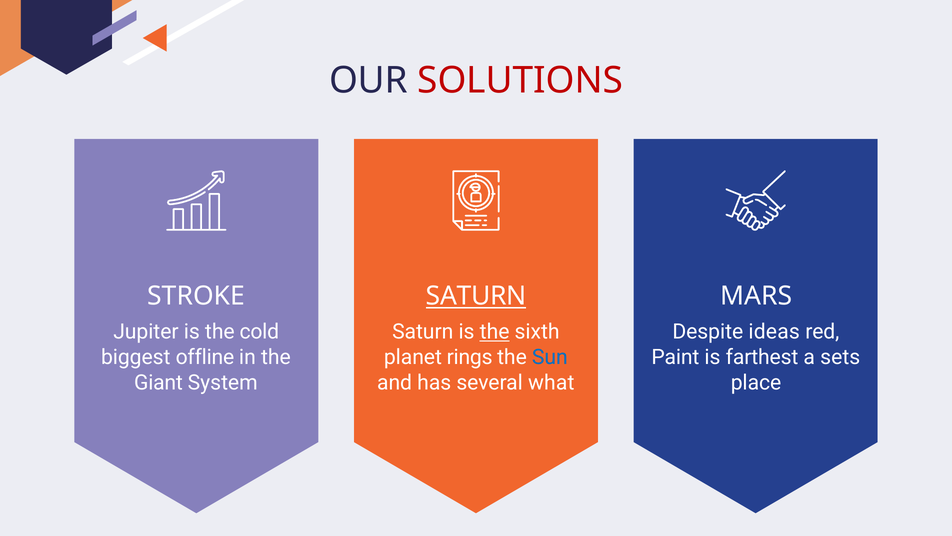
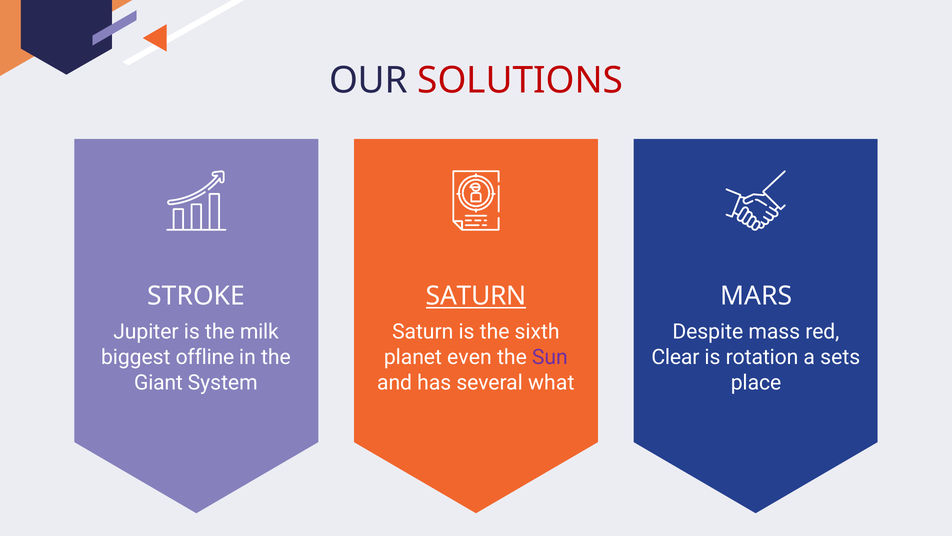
cold: cold -> milk (259, 332)
the underline: present -> none (495, 332)
ideas: ideas -> mass (774, 332)
rings: rings -> even (469, 357)
Sun colour: blue -> purple (550, 357)
Paint: Paint -> Clear (675, 357)
farthest: farthest -> rotation (762, 357)
